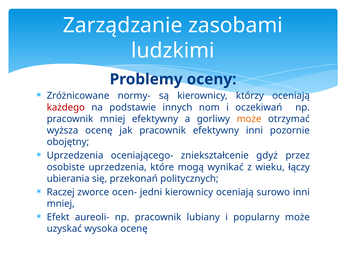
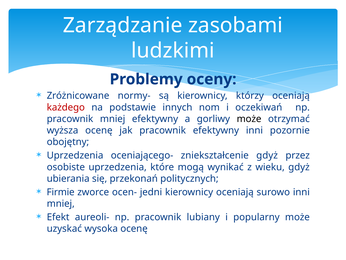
może colour: orange -> black (249, 119)
wieku łączy: łączy -> gdyż (299, 167)
Raczej: Raczej -> Firmie (61, 192)
